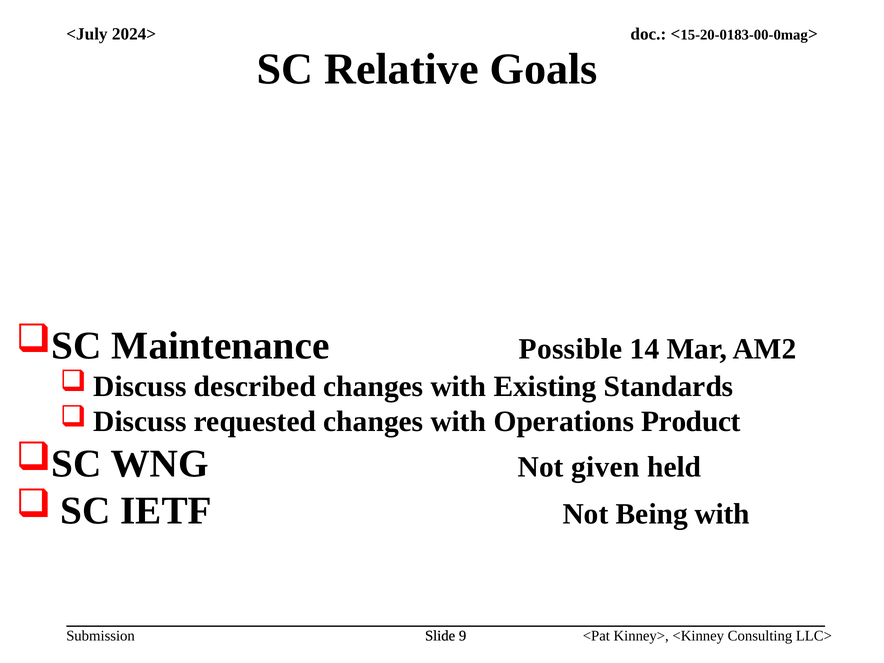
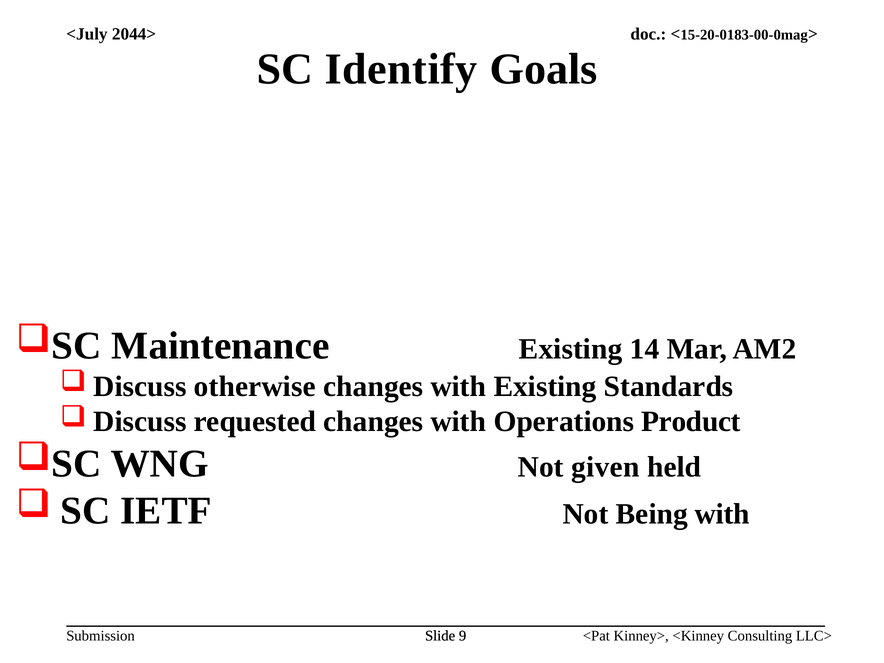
2024>: 2024> -> 2044> (134, 34)
Relative: Relative -> Identify (401, 69)
Maintenance Possible: Possible -> Existing (571, 349)
described: described -> otherwise (255, 386)
